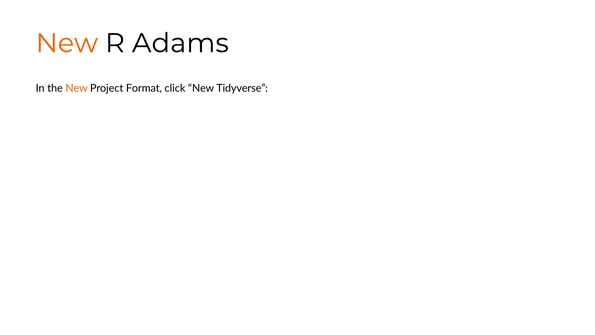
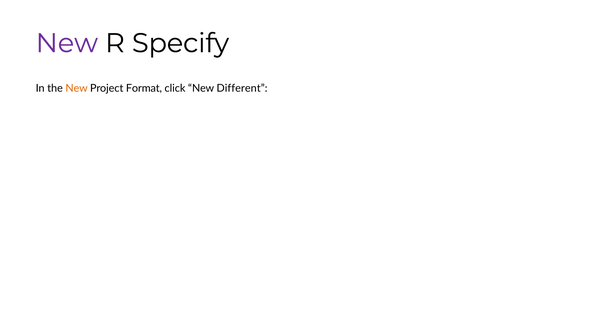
New colour: orange -> purple (67, 43)
Adams: Adams -> Specify (181, 43)
Tidyverse: Tidyverse -> Different (242, 88)
